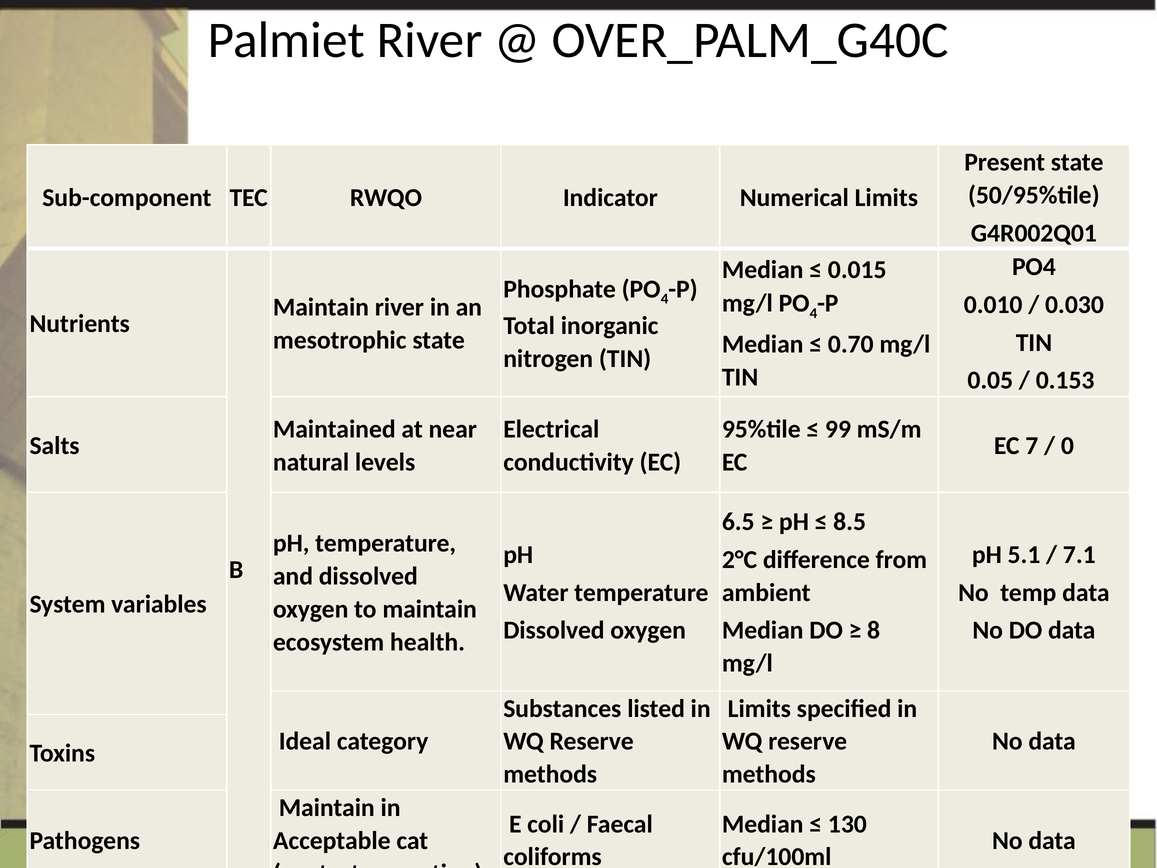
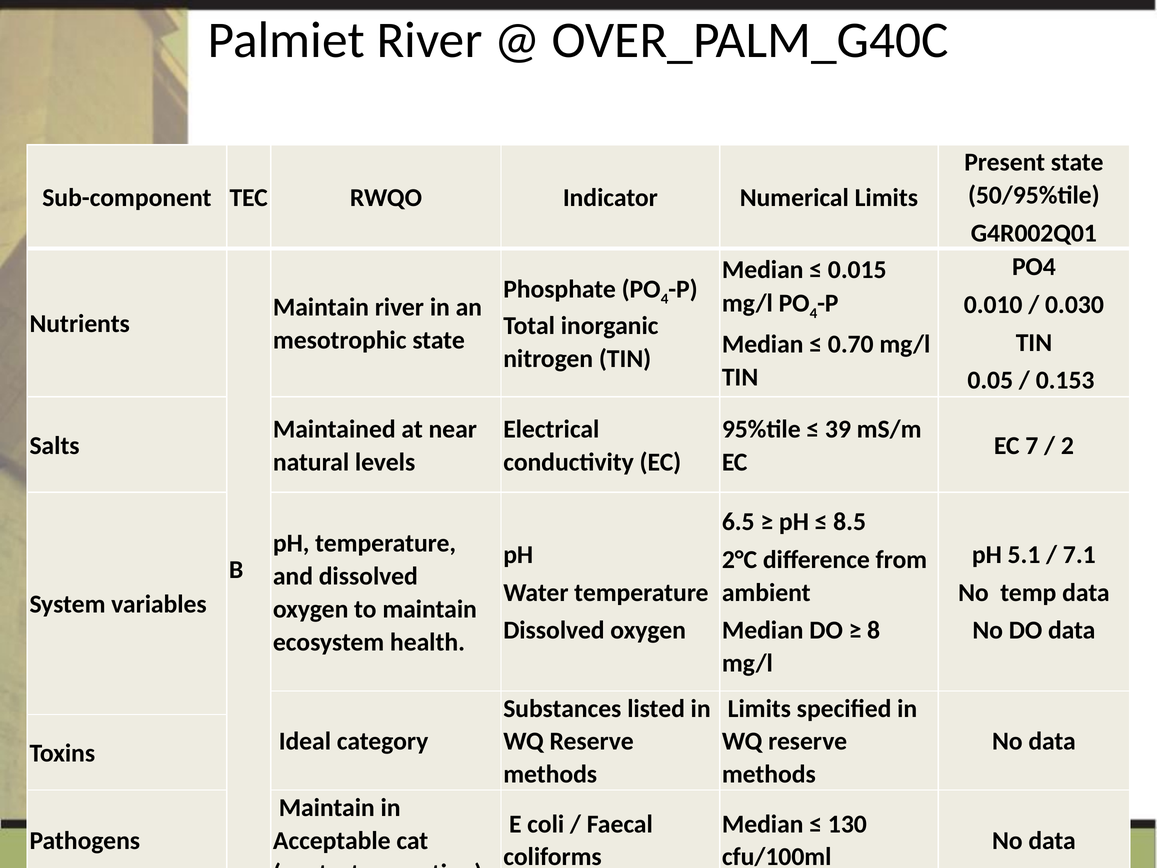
99: 99 -> 39 (838, 429)
0: 0 -> 2 (1067, 445)
